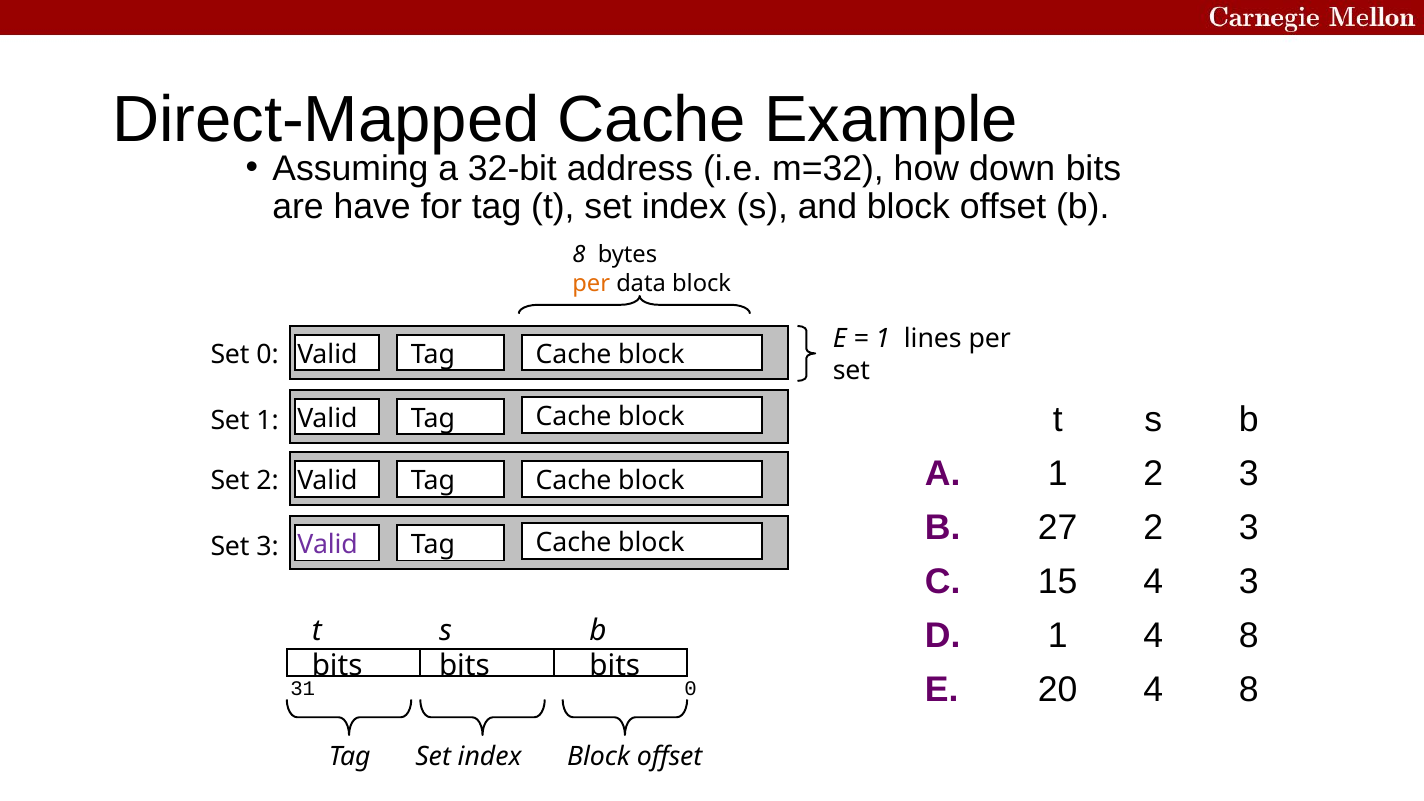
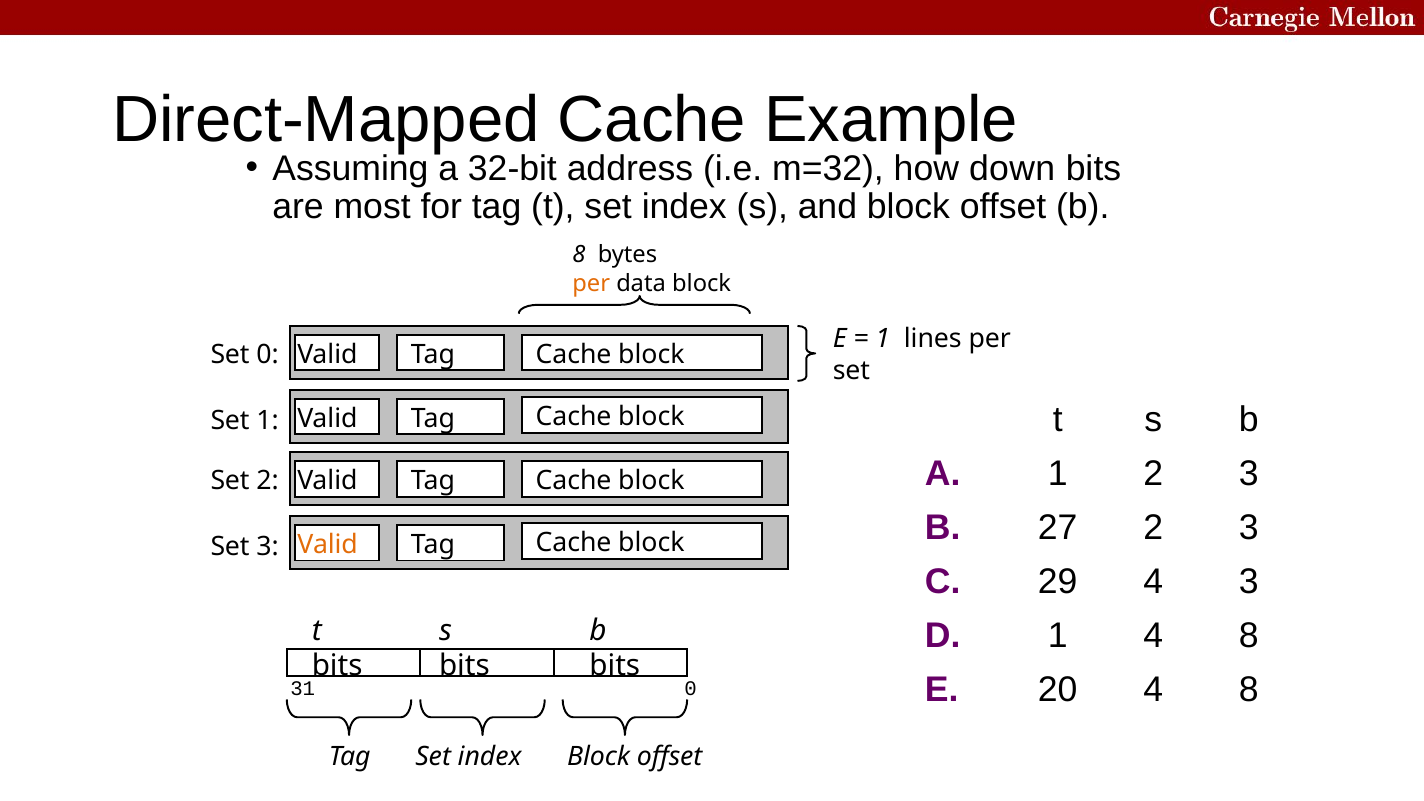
have: have -> most (372, 207)
Valid colour: purple -> orange (328, 545)
15: 15 -> 29 (1058, 582)
